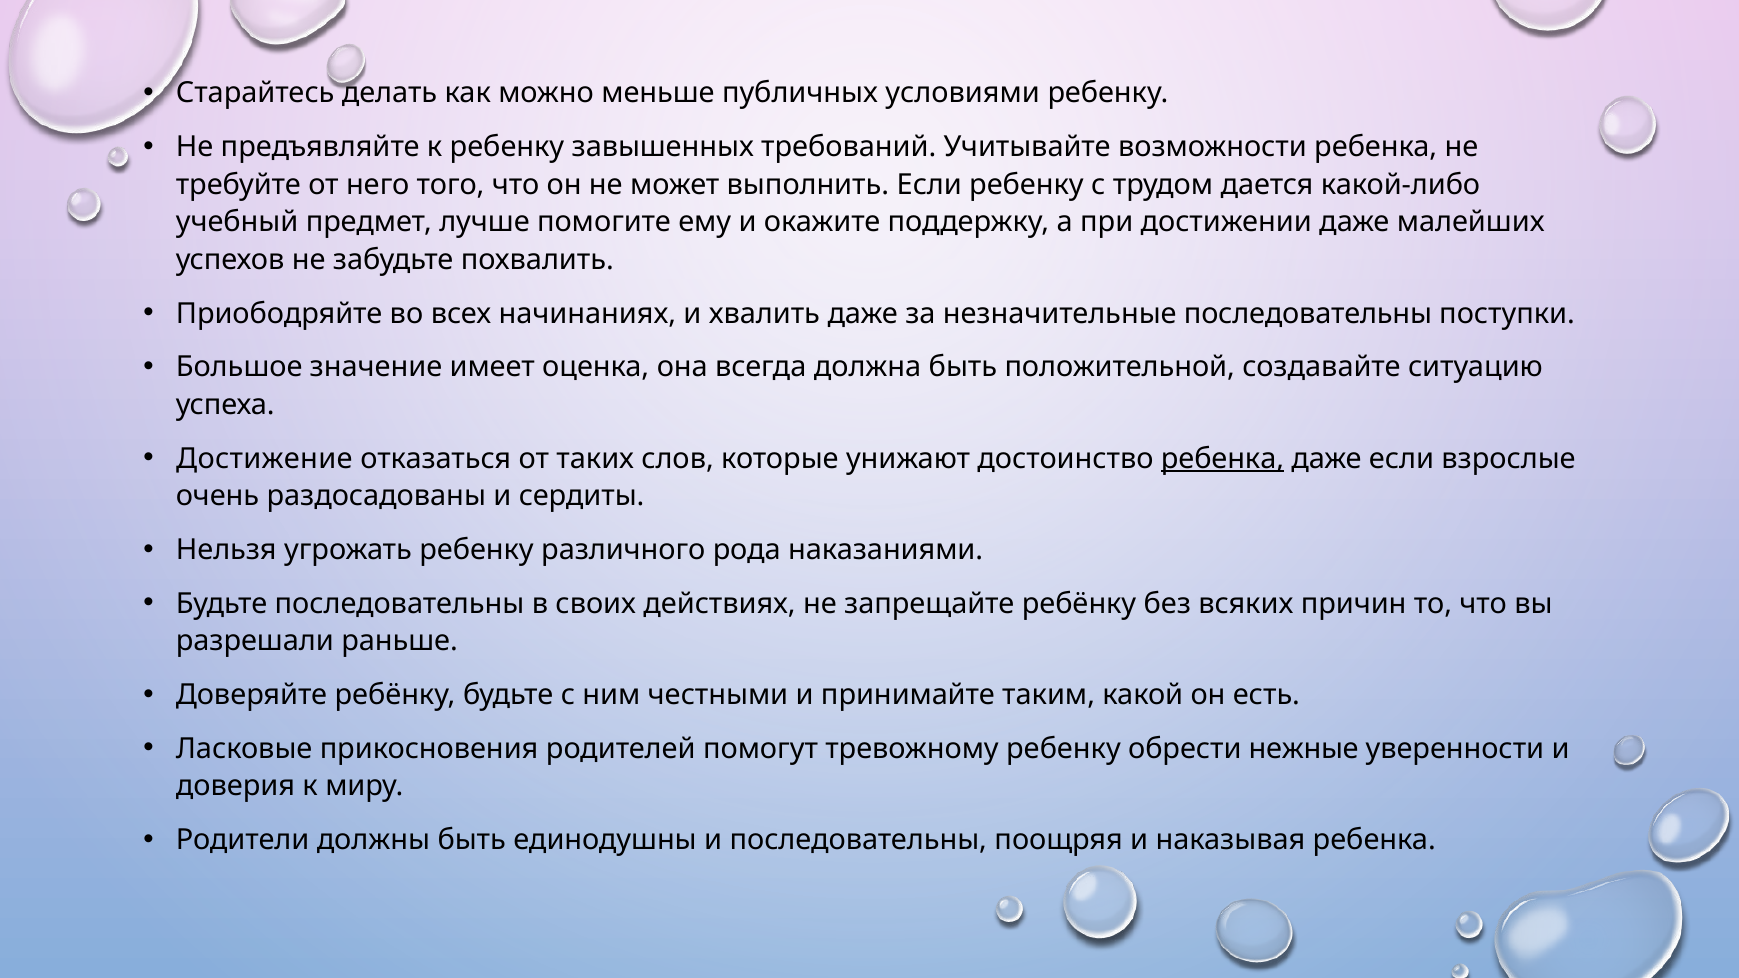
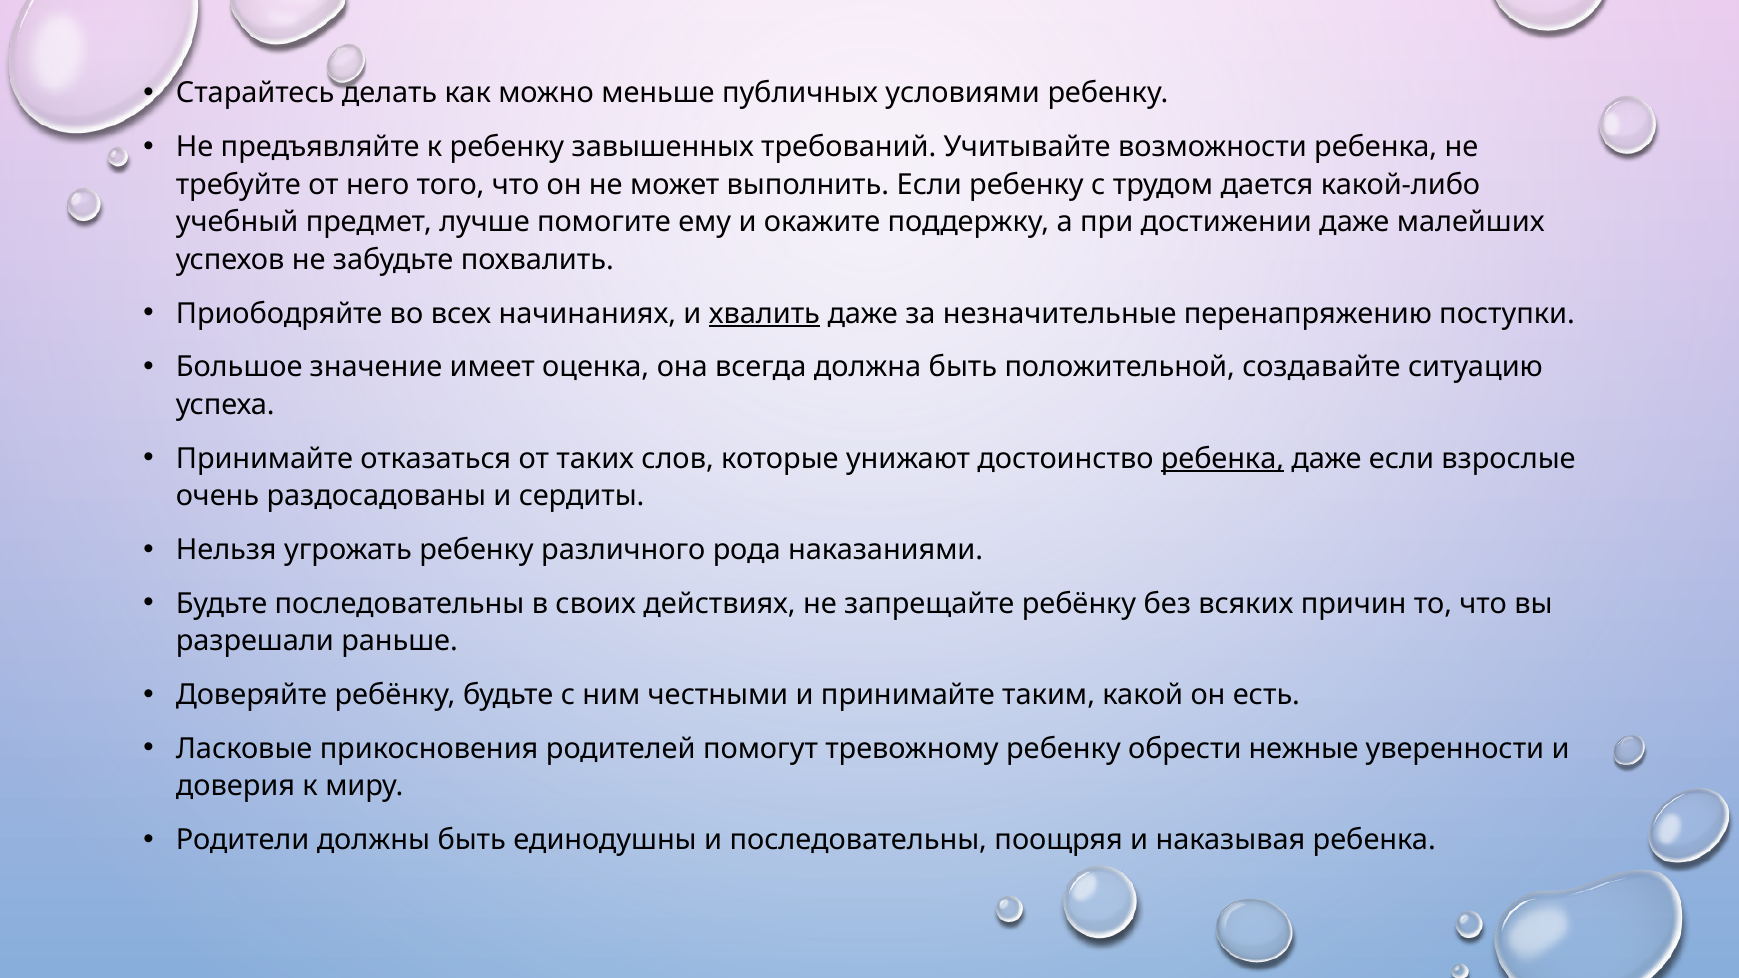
хвалить underline: none -> present (764, 314)
незначительные последовательны: последовательны -> перенапряжению (1308, 314)
Достижение: Достижение -> Принимайте (265, 459)
